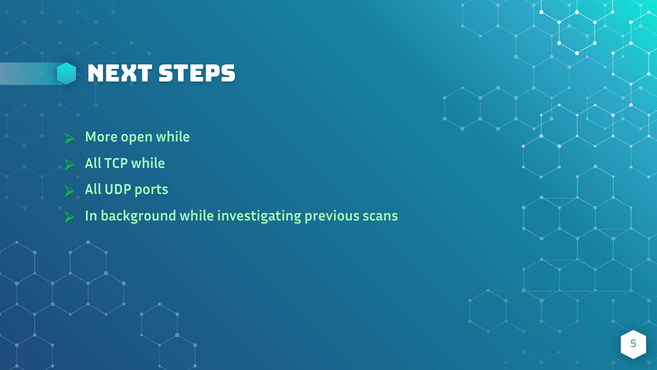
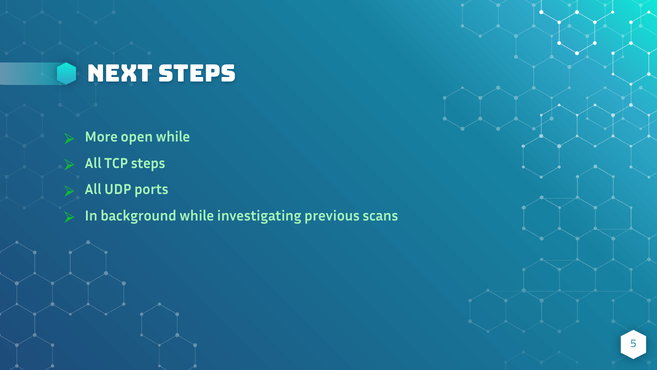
TCP while: while -> steps (148, 163)
